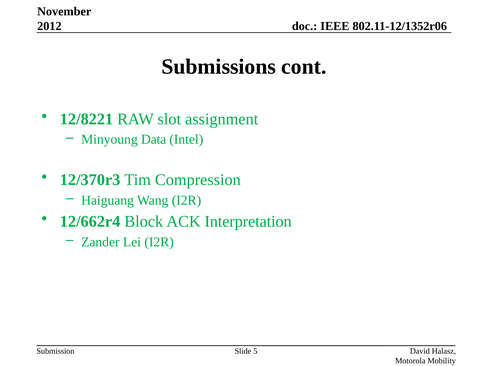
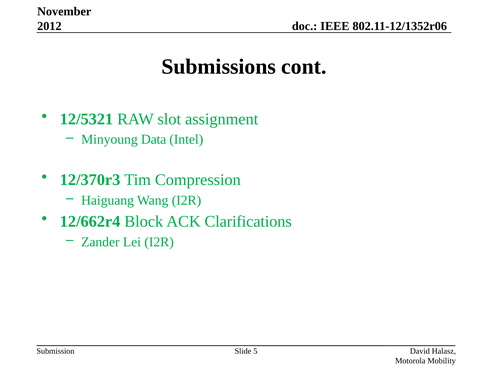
12/8221: 12/8221 -> 12/5321 (86, 119)
Interpretation: Interpretation -> Clarifications (248, 222)
